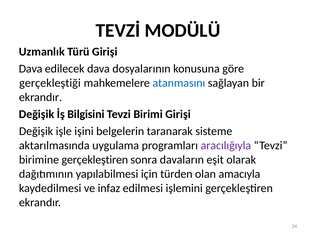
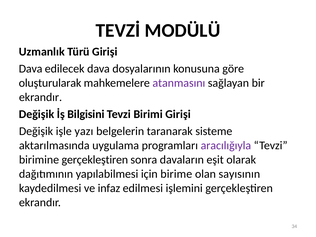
gerçekleştiği: gerçekleştiği -> oluşturularak (50, 83)
atanmasını colour: blue -> purple (179, 83)
işini: işini -> yazı (84, 131)
türden: türden -> birime (176, 174)
amacıyla: amacıyla -> sayısının (239, 174)
